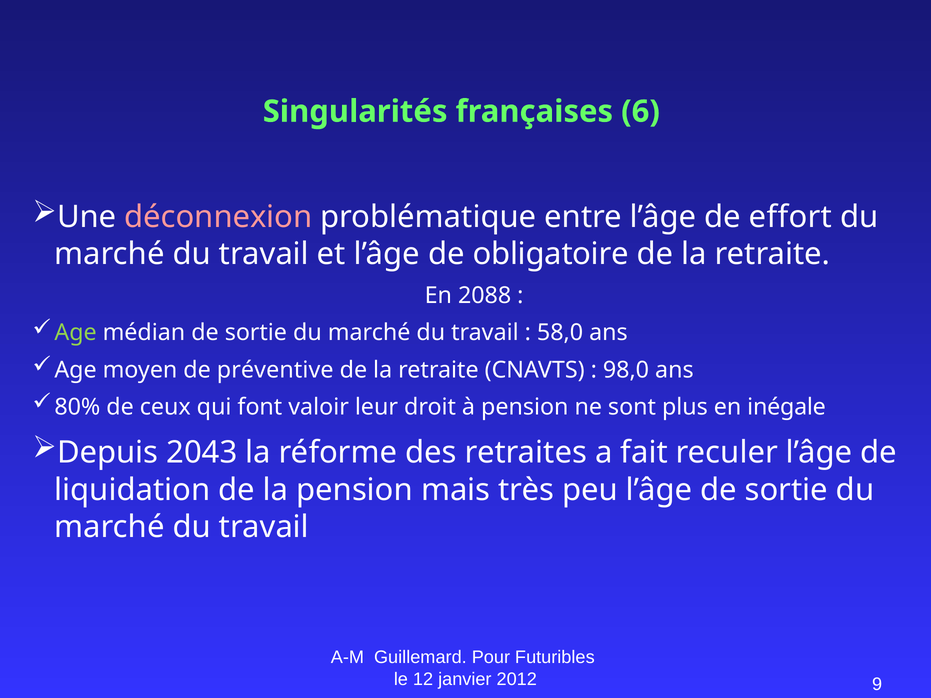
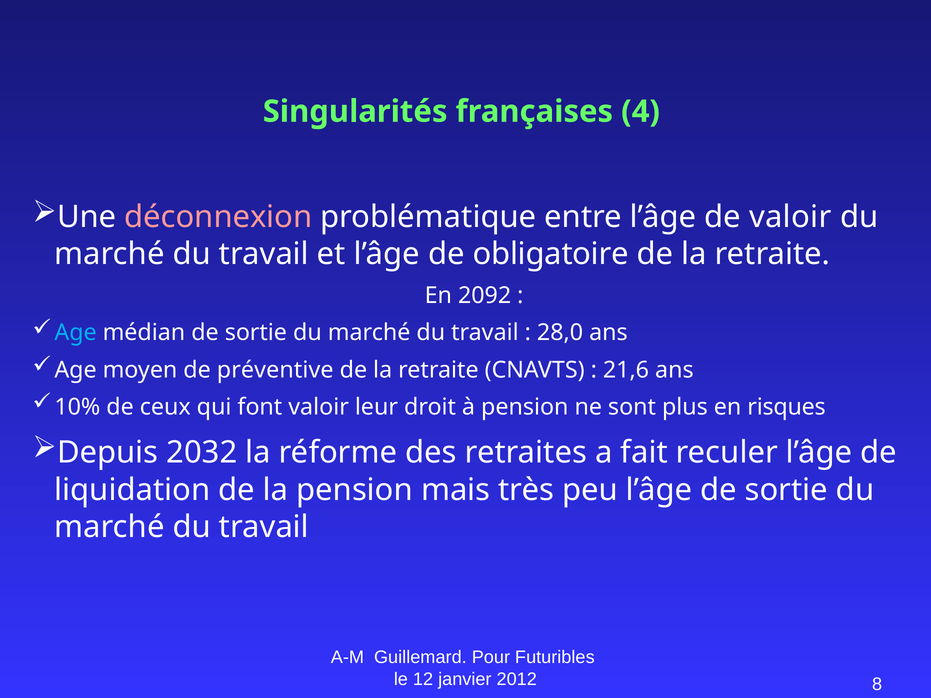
6: 6 -> 4 (641, 112)
de effort: effort -> valoir (790, 217)
2088: 2088 -> 2092 (485, 296)
Age colour: light green -> light blue (76, 333)
58,0: 58,0 -> 28,0 (560, 333)
98,0: 98,0 -> 21,6 (626, 370)
80%: 80% -> 10% (77, 407)
inégale: inégale -> risques (787, 407)
2043: 2043 -> 2032 (202, 453)
9: 9 -> 8 (877, 685)
